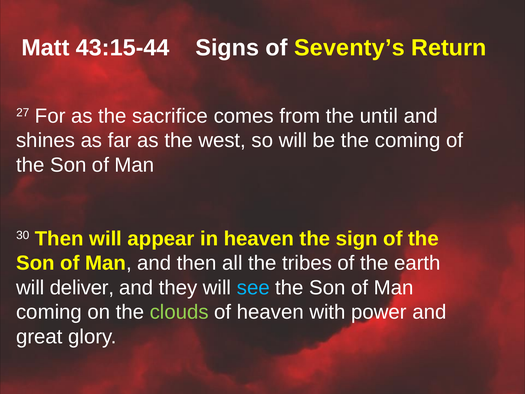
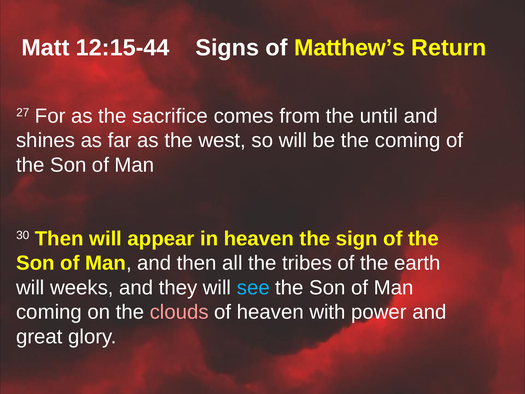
43:15-44: 43:15-44 -> 12:15-44 (123, 48)
Seventy’s: Seventy’s -> Matthew’s (350, 48)
deliver: deliver -> weeks (82, 287)
clouds colour: light green -> pink (179, 312)
